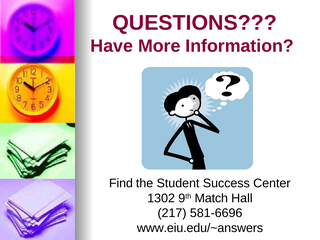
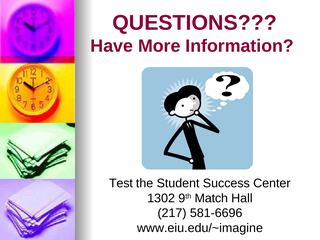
Find: Find -> Test (121, 183)
www.eiu.edu/~answers: www.eiu.edu/~answers -> www.eiu.edu/~imagine (200, 228)
